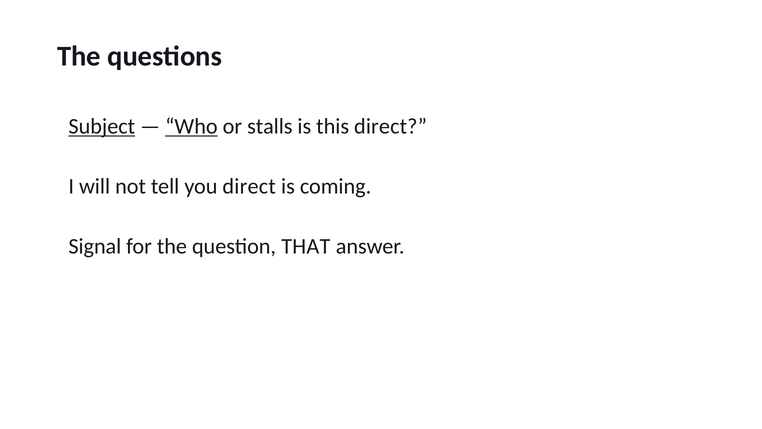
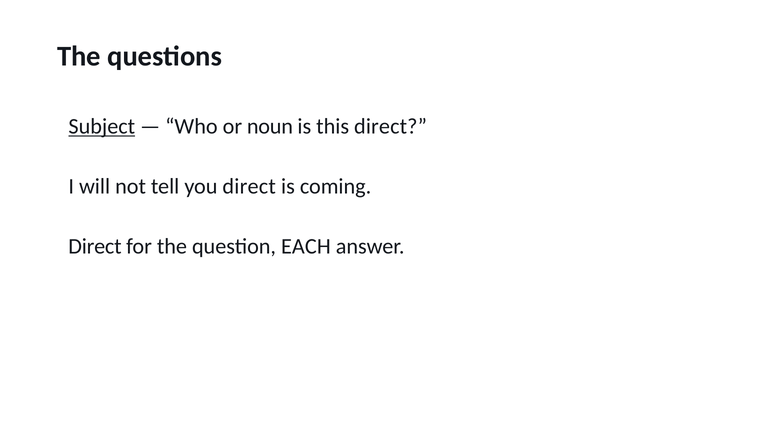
Who underline: present -> none (191, 126)
stalls: stalls -> noun (270, 126)
Signal: Signal -> Direct (95, 246)
THAT: THAT -> EACH (306, 246)
